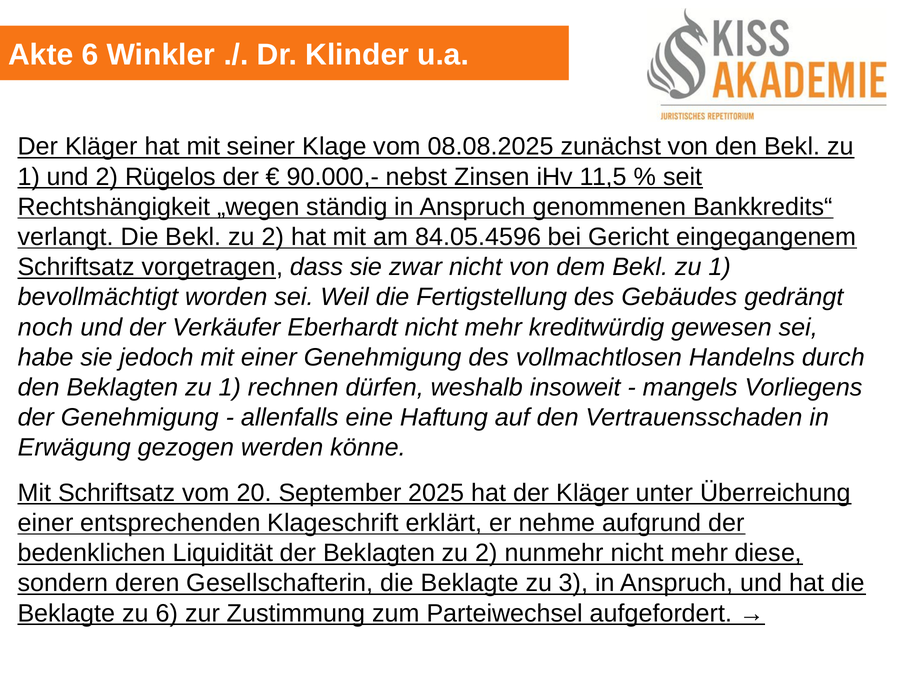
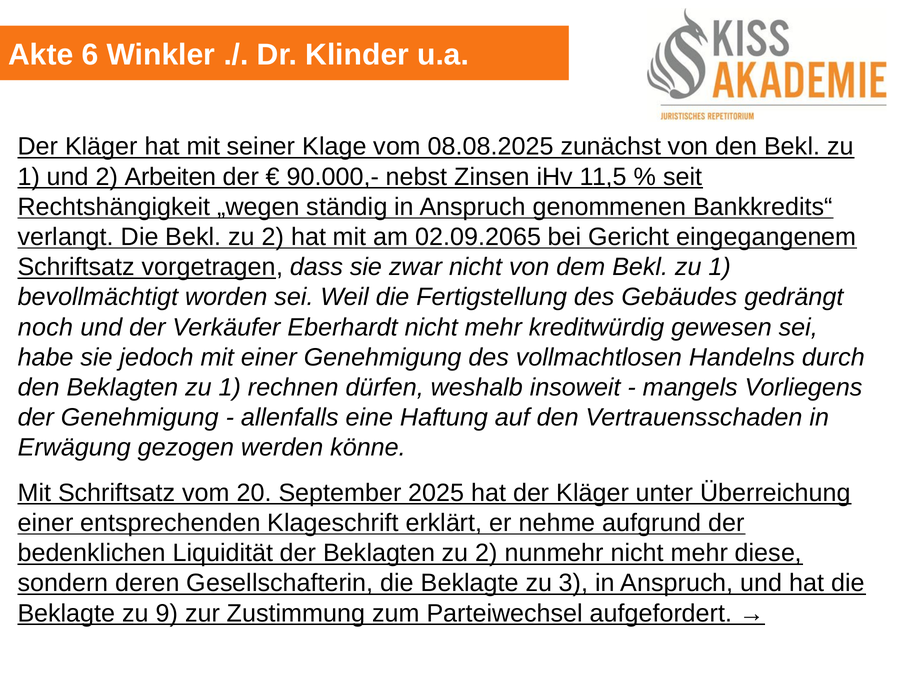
Rügelos: Rügelos -> Arbeiten (171, 177)
84.05.4596: 84.05.4596 -> 02.09.2065 (478, 237)
zu 6: 6 -> 9 (167, 614)
